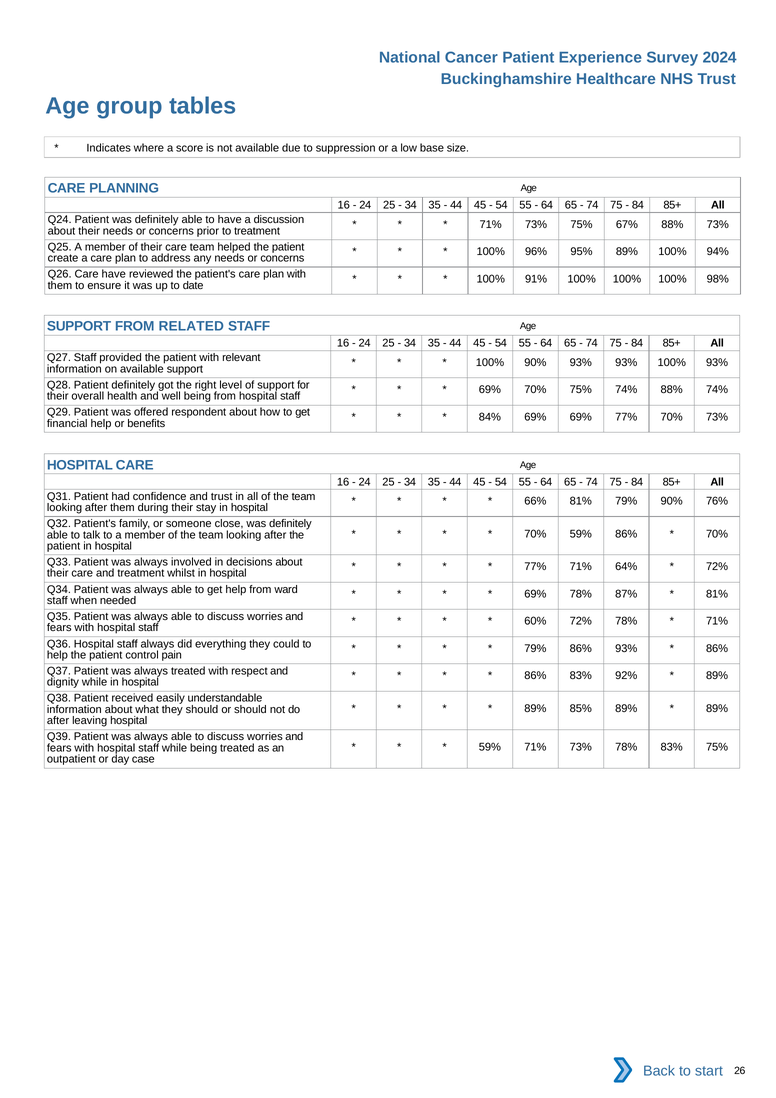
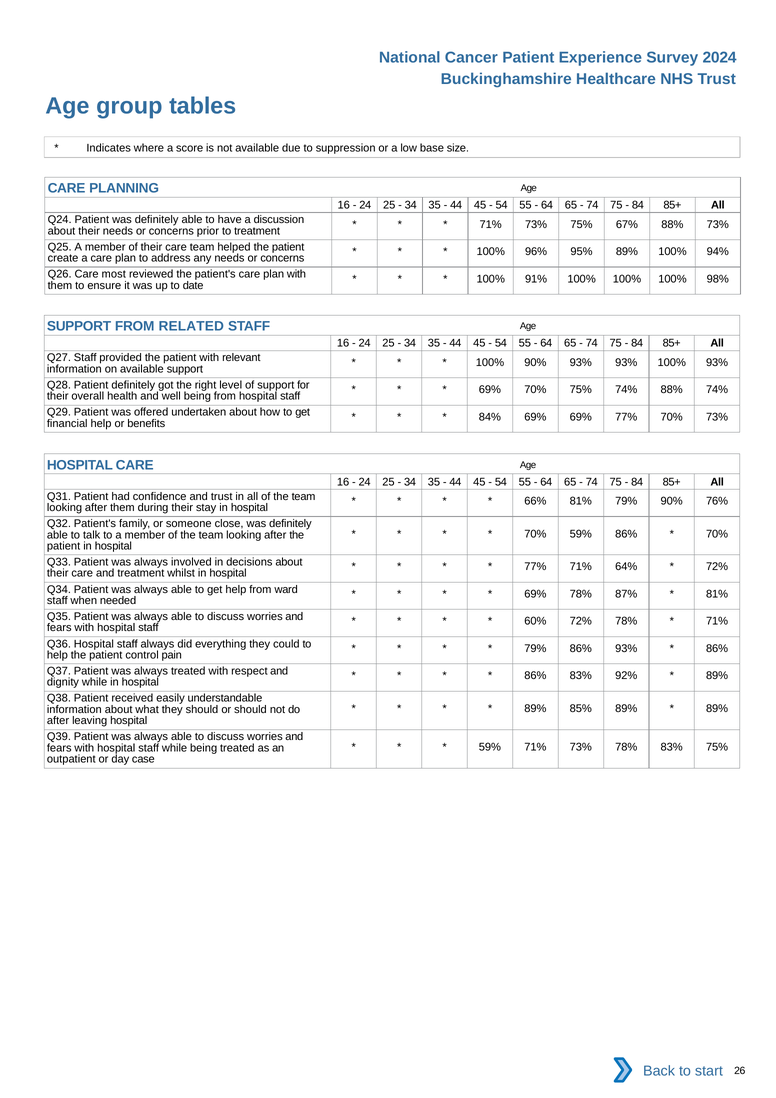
Care have: have -> most (114, 274)
respondent: respondent -> undertaken (199, 412)
